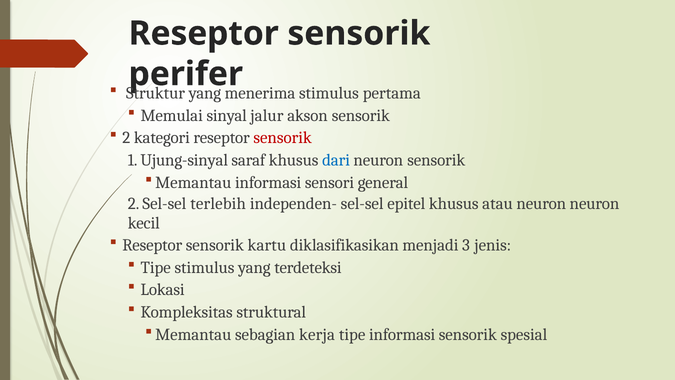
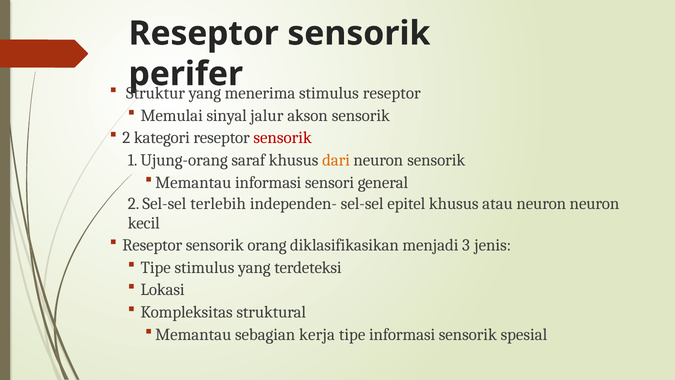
stimulus pertama: pertama -> reseptor (392, 93)
Ujung-sinyal: Ujung-sinyal -> Ujung-orang (184, 160)
dari colour: blue -> orange (336, 160)
kartu: kartu -> orang (267, 245)
